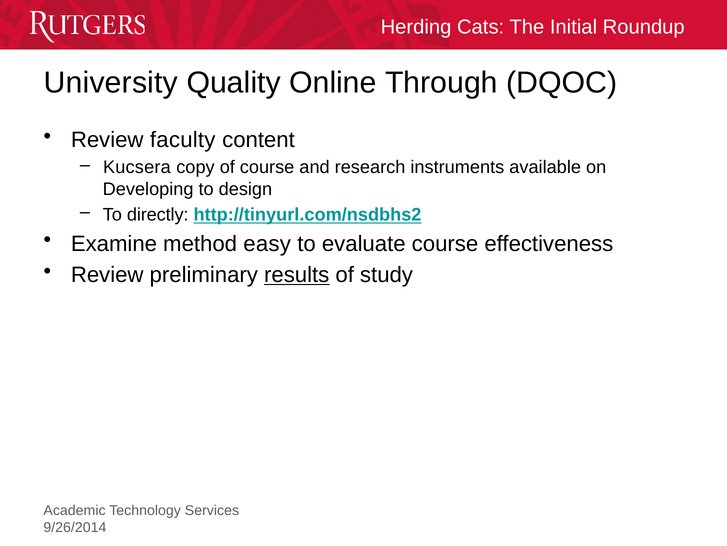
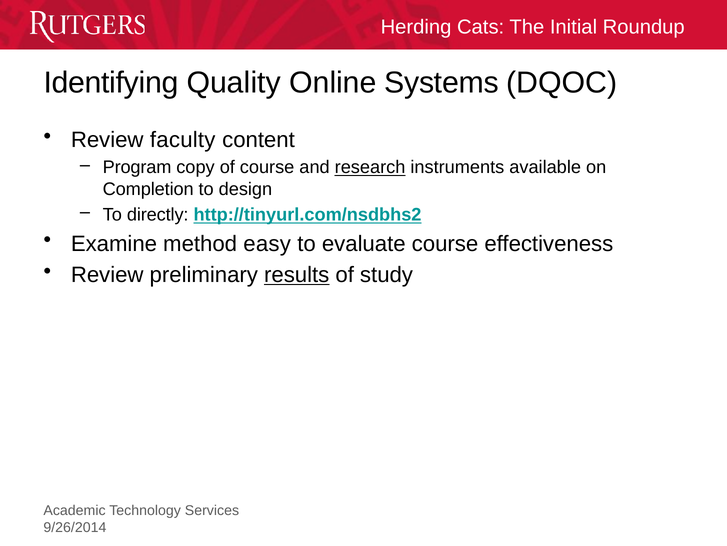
University: University -> Identifying (111, 83)
Through: Through -> Systems (442, 83)
Kucsera: Kucsera -> Program (137, 167)
research underline: none -> present (370, 167)
Developing: Developing -> Completion (148, 189)
